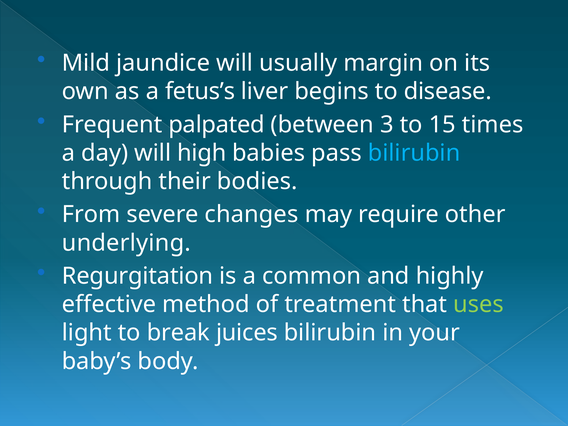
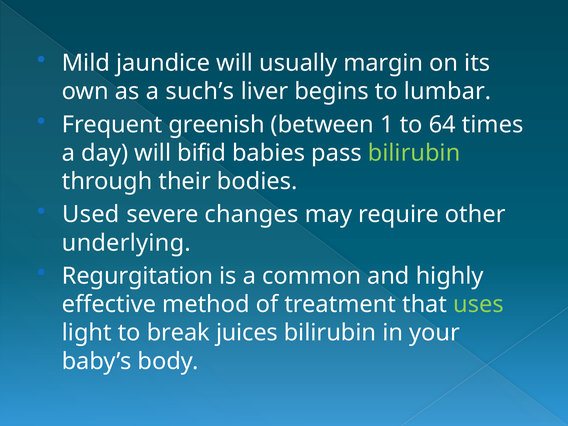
fetus’s: fetus’s -> such’s (200, 91)
disease: disease -> lumbar (448, 91)
palpated: palpated -> greenish (217, 125)
3: 3 -> 1 (387, 125)
15: 15 -> 64 (442, 125)
high: high -> bifid (202, 153)
bilirubin colour: light blue -> light green (414, 153)
From: From -> Used (91, 214)
